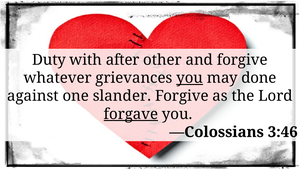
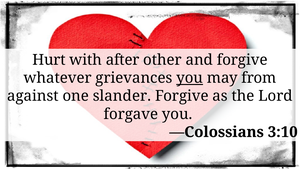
Duty: Duty -> Hurt (49, 60)
done: done -> from (259, 78)
forgave underline: present -> none (131, 114)
3:46: 3:46 -> 3:10 (283, 132)
